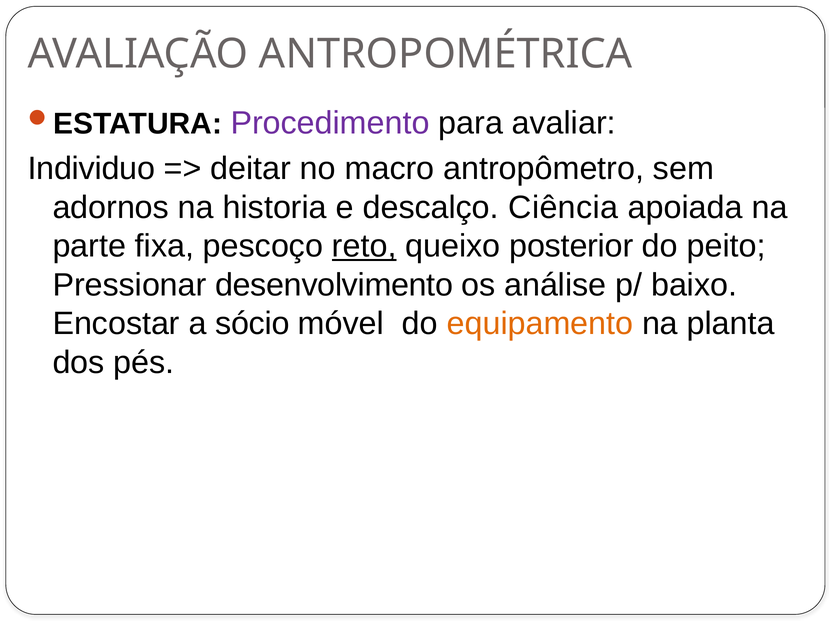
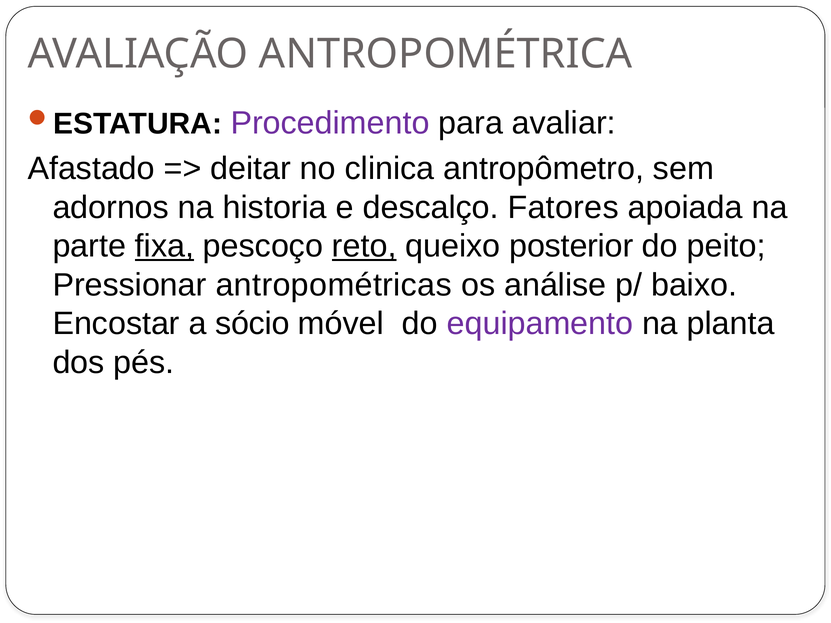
Individuo: Individuo -> Afastado (91, 169)
macro: macro -> clinica (390, 169)
Ciência: Ciência -> Fatores (563, 207)
fixa underline: none -> present (164, 246)
desenvolvimento: desenvolvimento -> antropométricas (334, 285)
equipamento colour: orange -> purple (540, 324)
